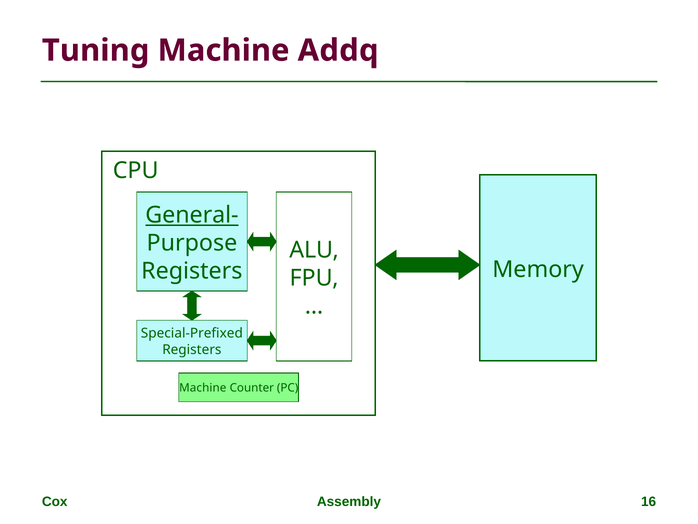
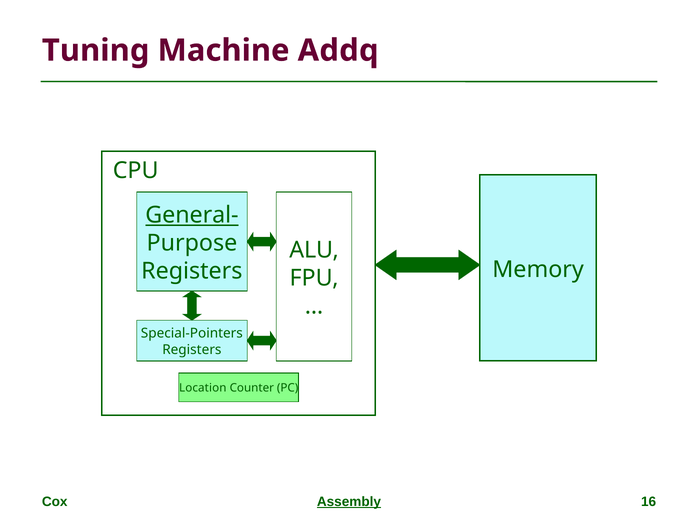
Special-Prefixed: Special-Prefixed -> Special-Pointers (192, 333)
Machine: Machine -> Location (203, 388)
Assembly underline: none -> present (349, 501)
